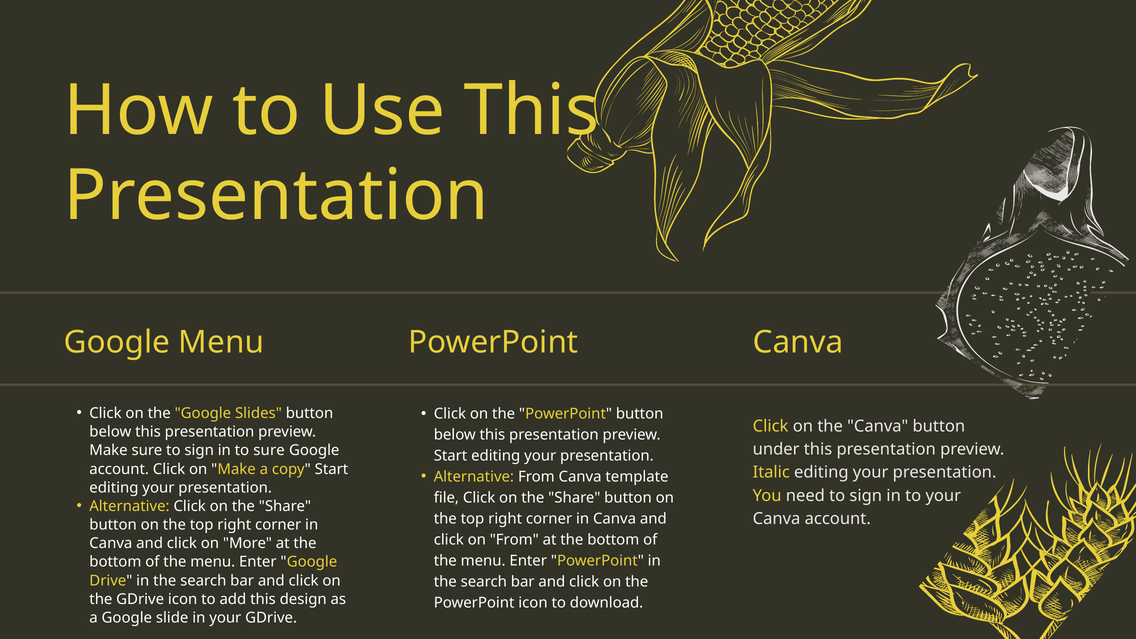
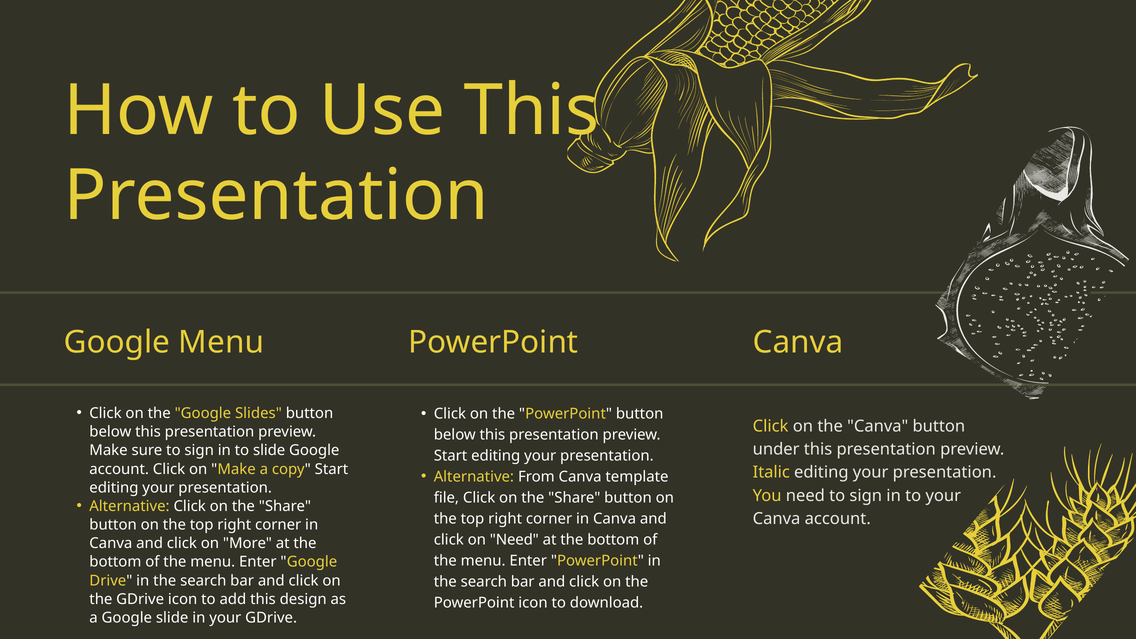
to sure: sure -> slide (269, 451)
on From: From -> Need (514, 540)
